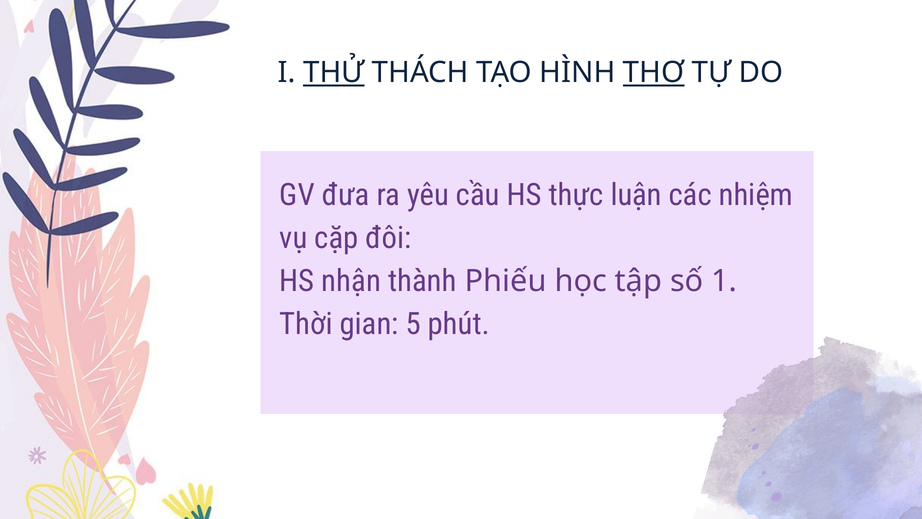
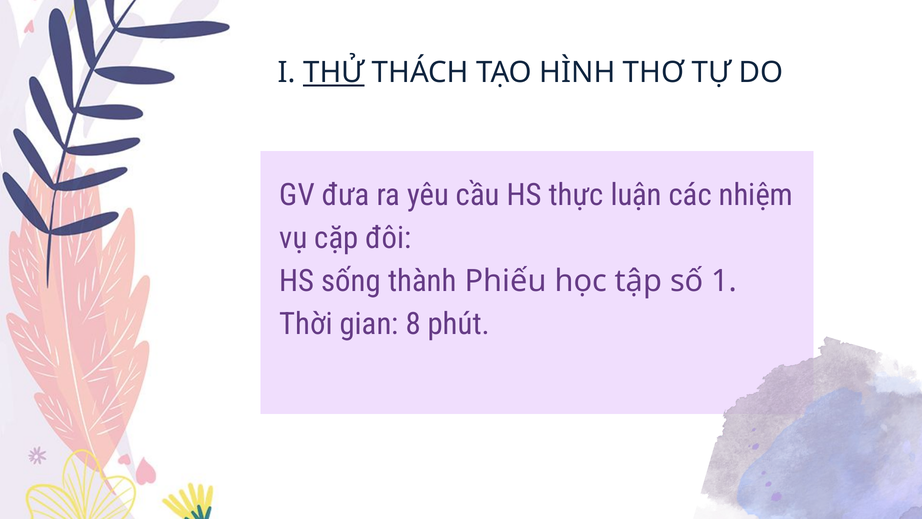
THƠ underline: present -> none (654, 73)
nhận: nhận -> sống (351, 281)
5: 5 -> 8 (413, 324)
